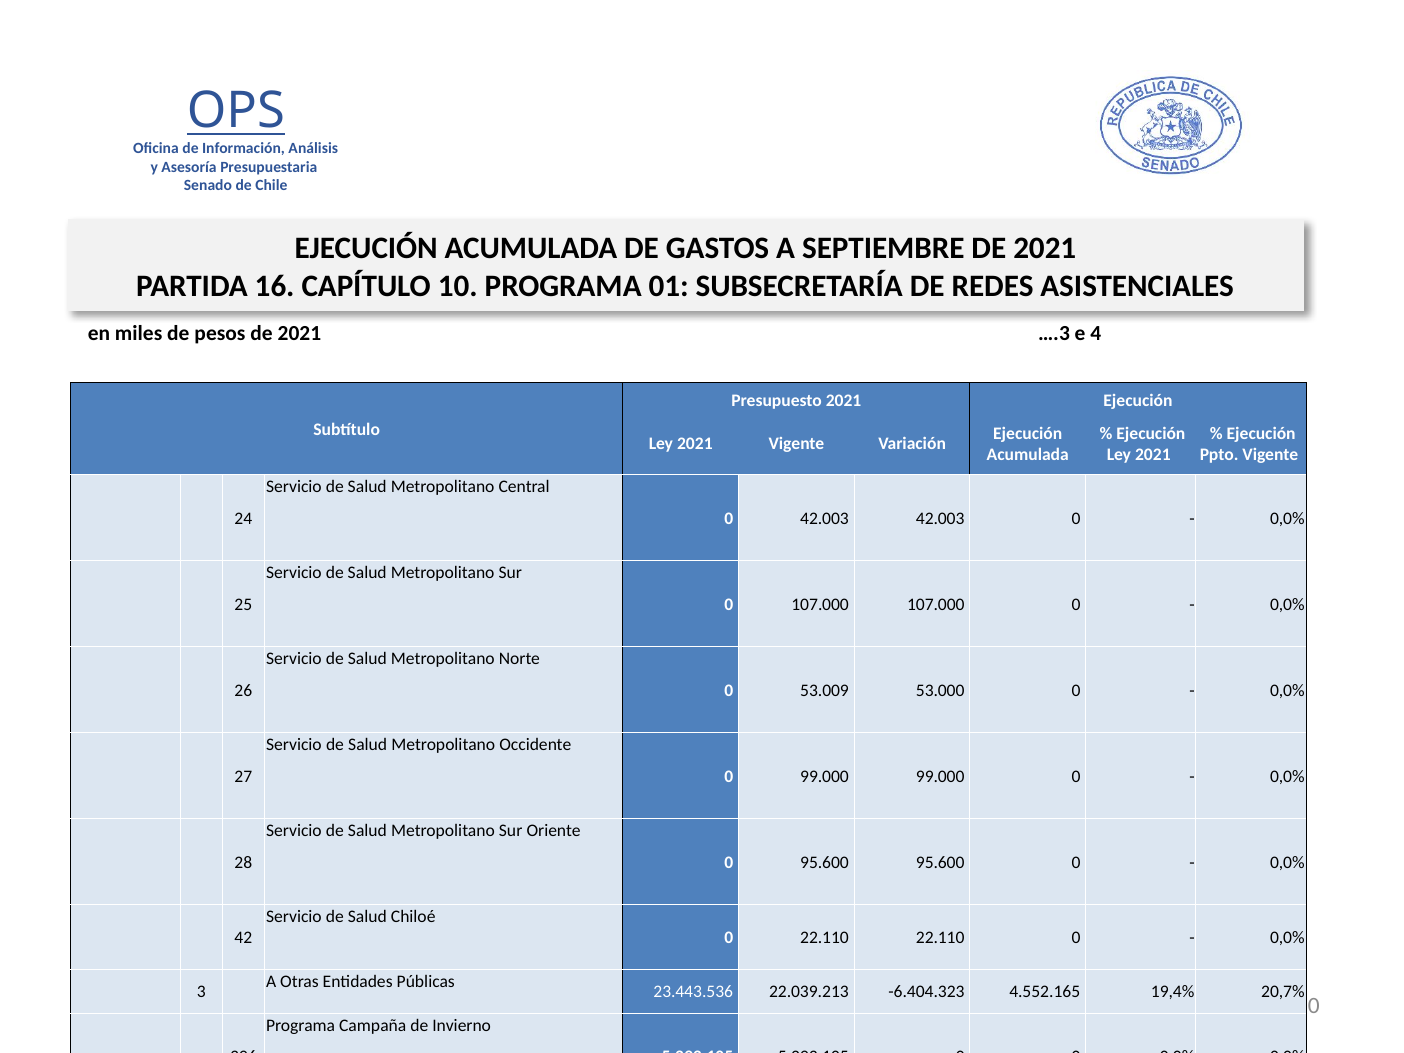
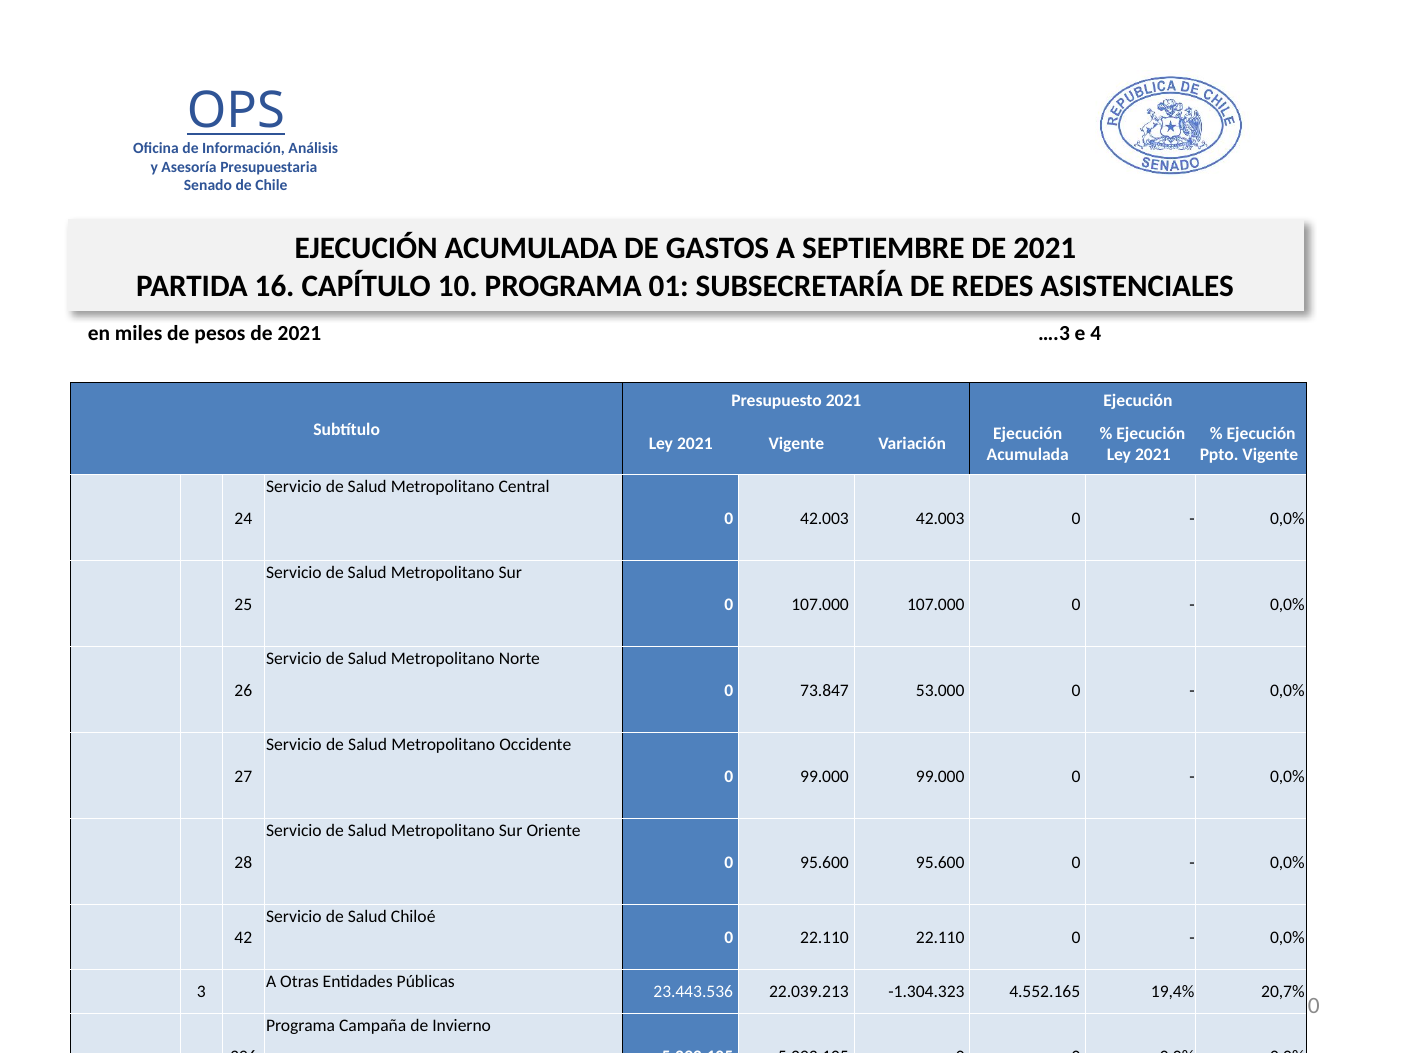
53.009: 53.009 -> 73.847 (825, 691)
-6.404.323: -6.404.323 -> -1.304.323 (926, 992)
